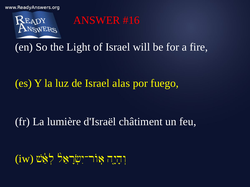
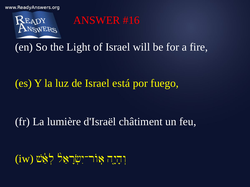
alas: alas -> está (121, 83)
